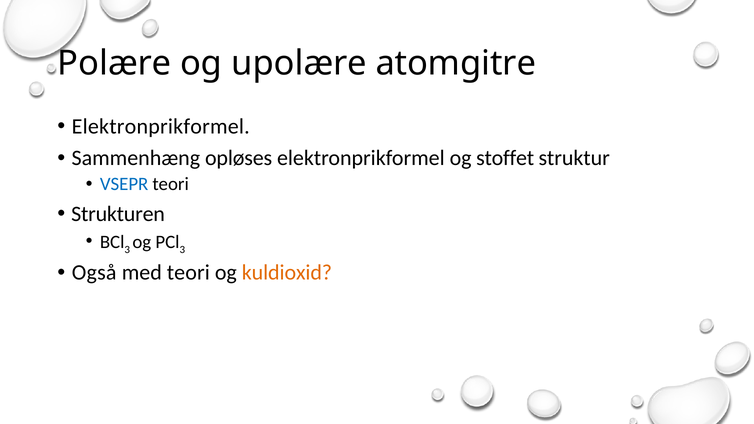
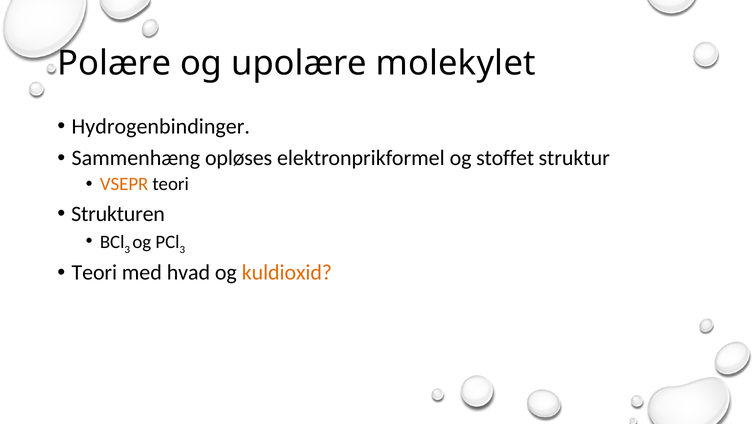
atomgitre: atomgitre -> molekylet (456, 63)
Elektronprikformel: Elektronprikformel -> Hydrogenbindinger (161, 127)
VSEPR colour: blue -> orange (124, 184)
Også: Også -> Teori (94, 273)
med teori: teori -> hvad (188, 273)
